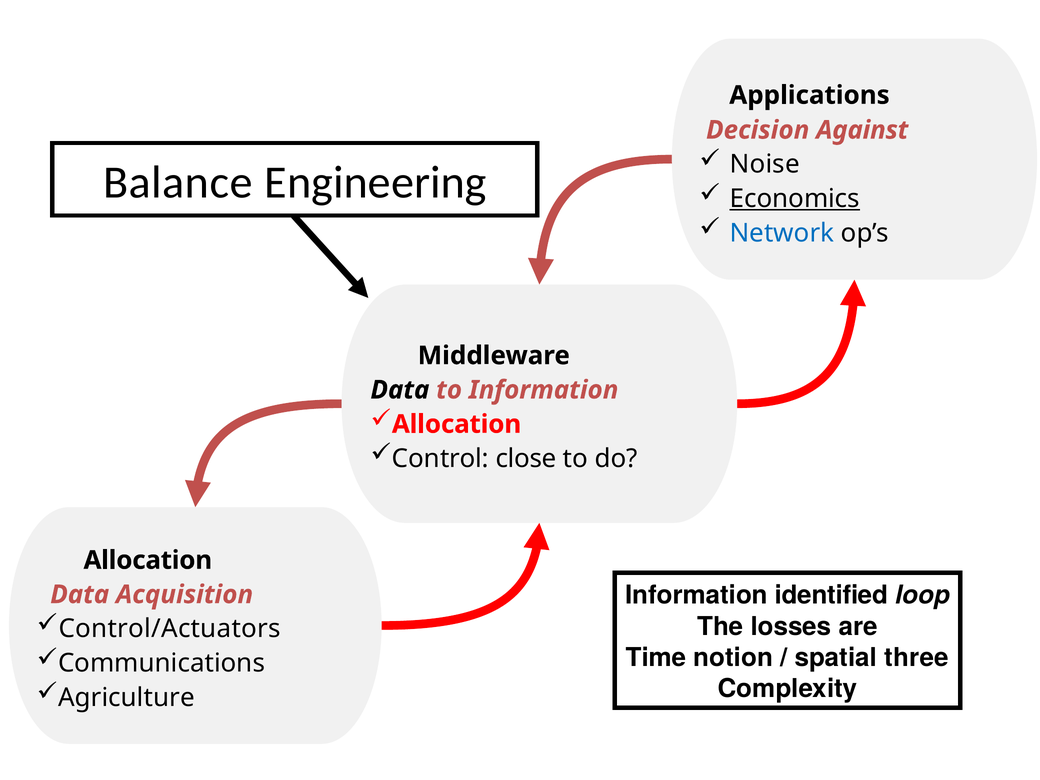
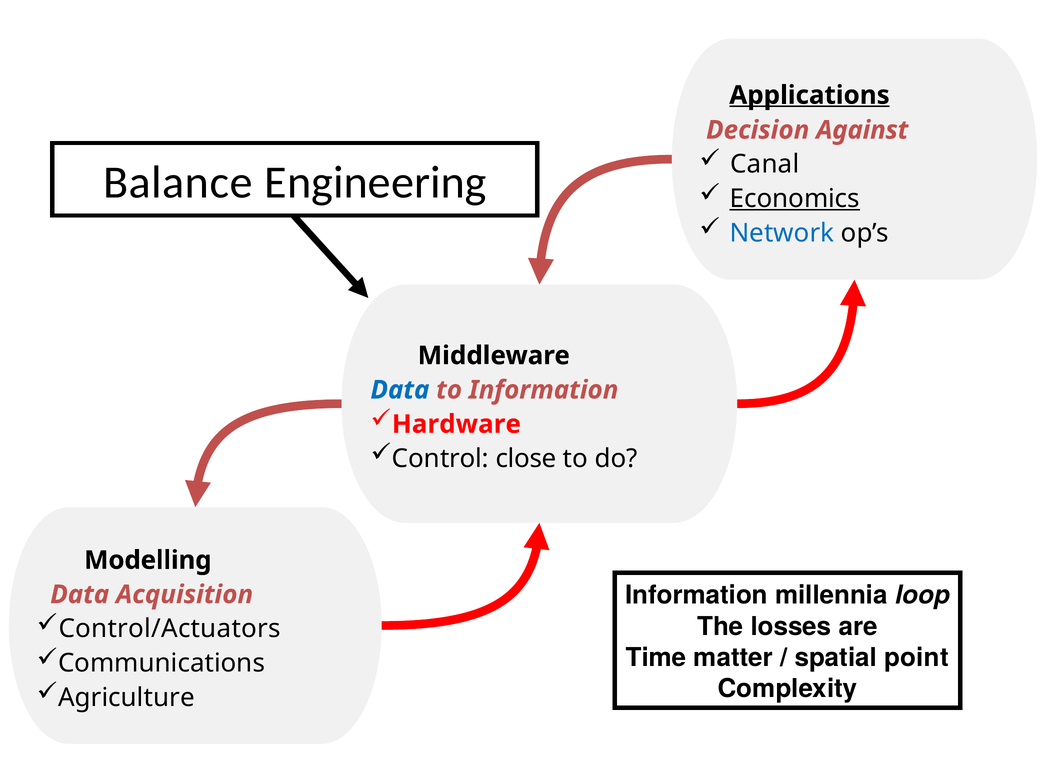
Applications underline: none -> present (809, 95)
Noise: Noise -> Canal (765, 164)
Data colour: black -> blue (400, 390)
Allocation: Allocation -> Hardware (456, 424)
Allocation: Allocation -> Modelling (148, 560)
identified: identified -> millennia (831, 595)
notion: notion -> matter (733, 658)
three: three -> point (916, 658)
